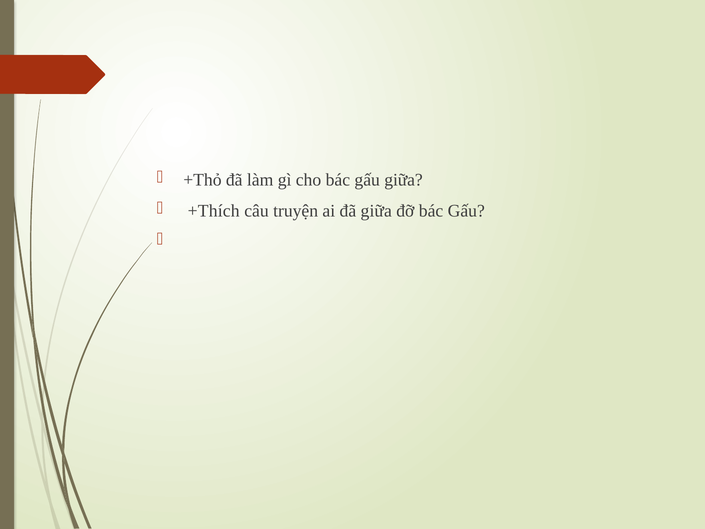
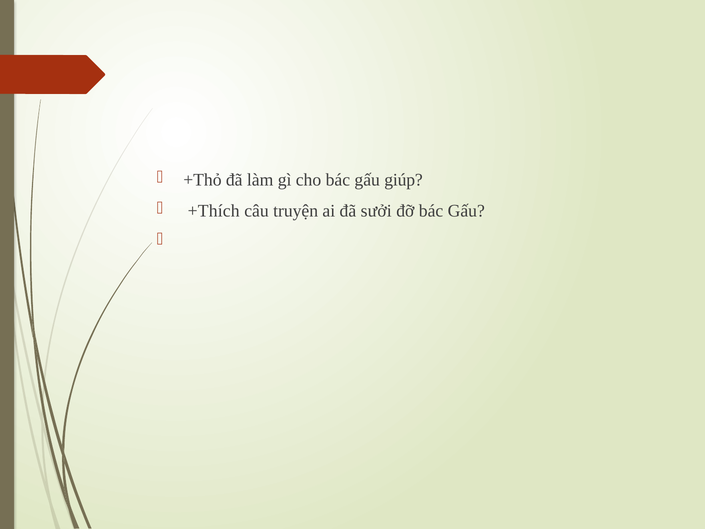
gấu giữa: giữa -> giúp (404, 180)
đã giữa: giữa -> sưởi (376, 211)
